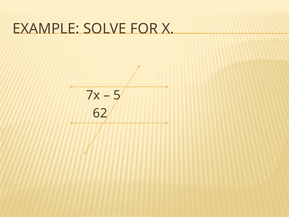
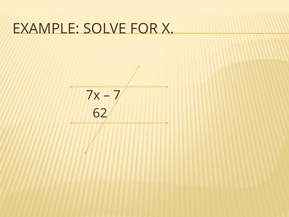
5: 5 -> 7 (117, 95)
